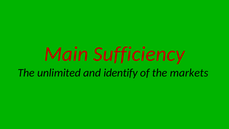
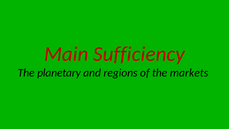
unlimited: unlimited -> planetary (59, 73)
identify: identify -> regions (121, 73)
